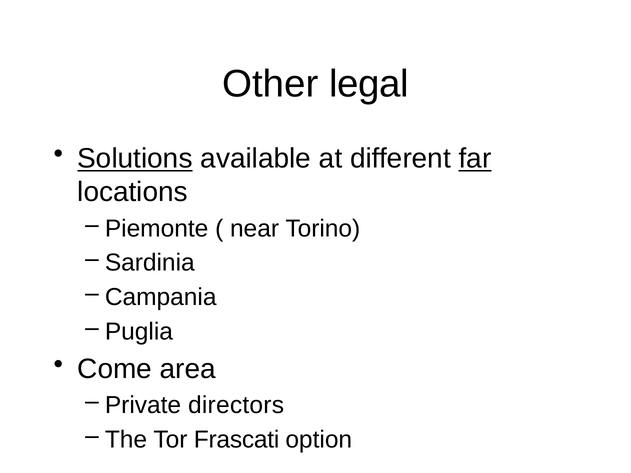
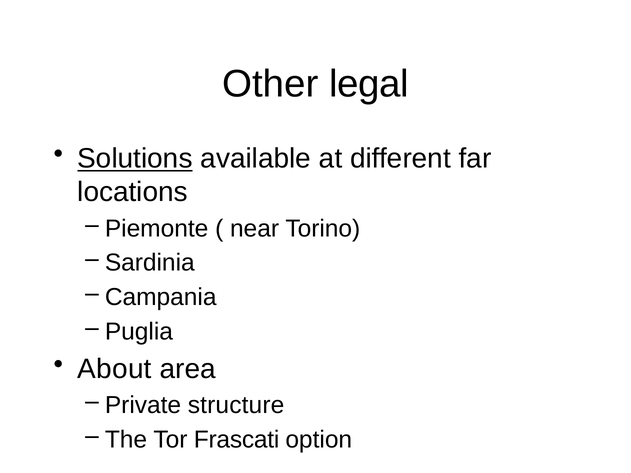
far underline: present -> none (475, 159)
Come: Come -> About (115, 369)
directors: directors -> structure (236, 405)
